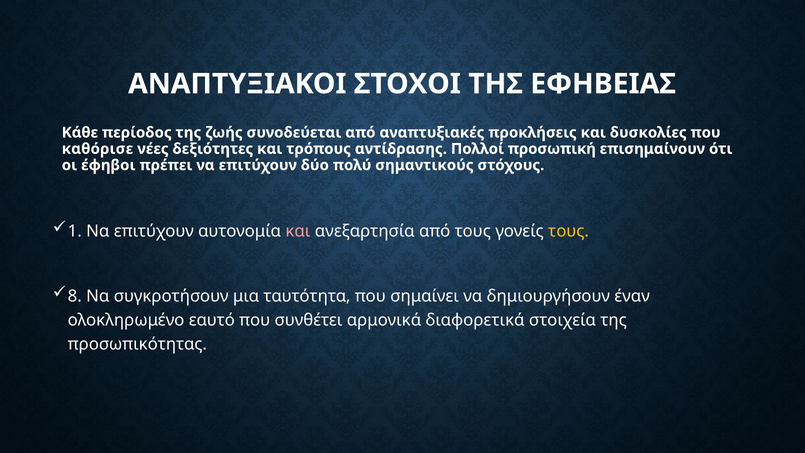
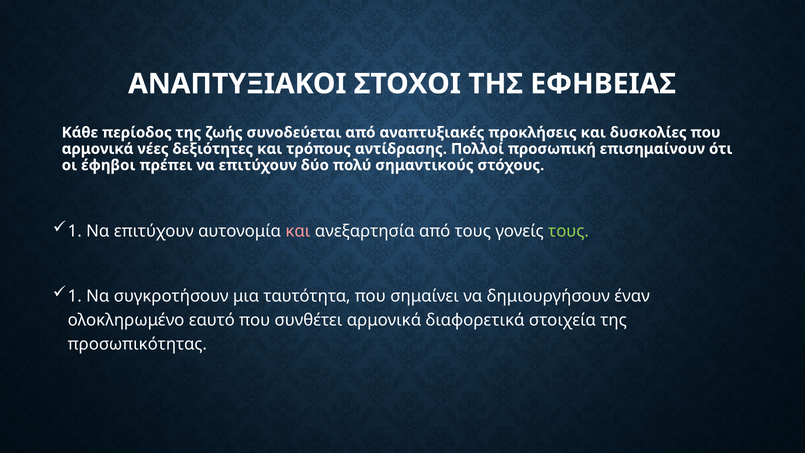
καθόρισε: καθόρισε -> αρμονικά (98, 149)
τους colour: yellow -> light green (569, 231)
8: 8 -> 1 (75, 296)
